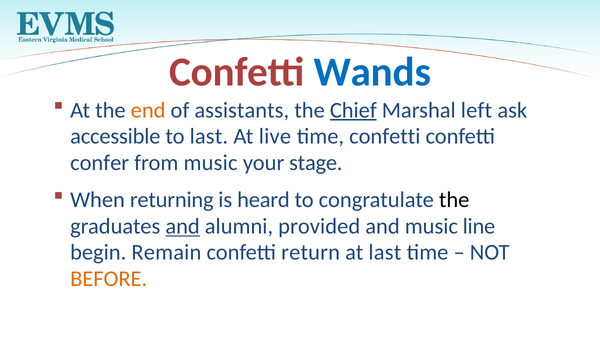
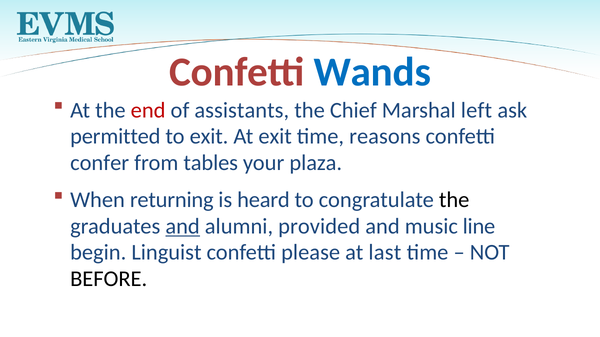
end colour: orange -> red (148, 110)
Chief underline: present -> none (353, 110)
accessible: accessible -> permitted (115, 137)
to last: last -> exit (209, 137)
At live: live -> exit (275, 137)
time confetti: confetti -> reasons (385, 137)
from music: music -> tables (211, 163)
stage: stage -> plaza (316, 163)
Remain: Remain -> Linguist (166, 253)
return: return -> please (311, 253)
BEFORE colour: orange -> black (109, 279)
